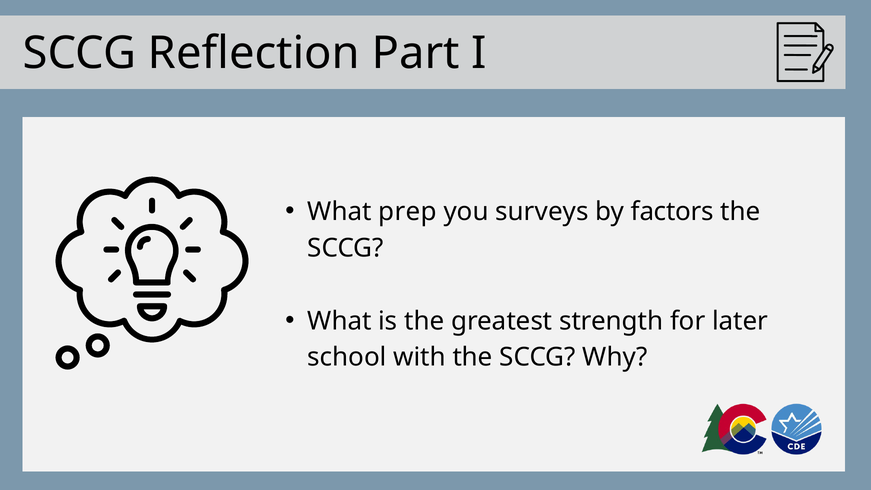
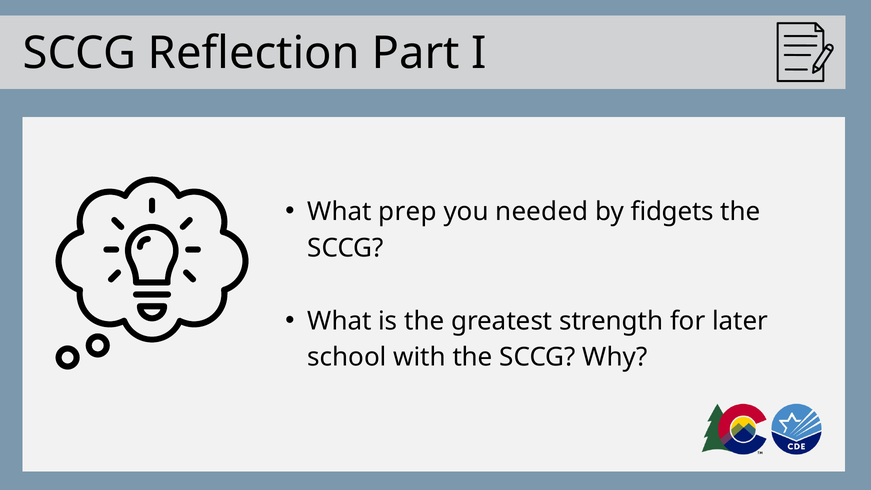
surveys: surveys -> needed (542, 212)
factors: factors -> fidgets (672, 212)
